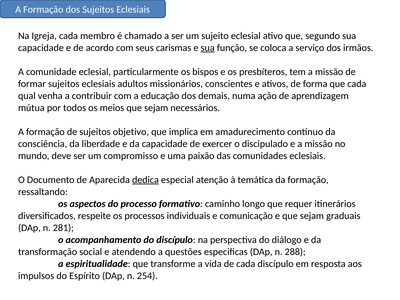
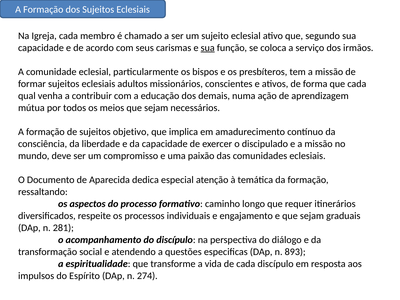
dedica underline: present -> none (145, 180)
comunicação: comunicação -> engajamento (246, 216)
288: 288 -> 893 (295, 252)
254: 254 -> 274 (147, 276)
